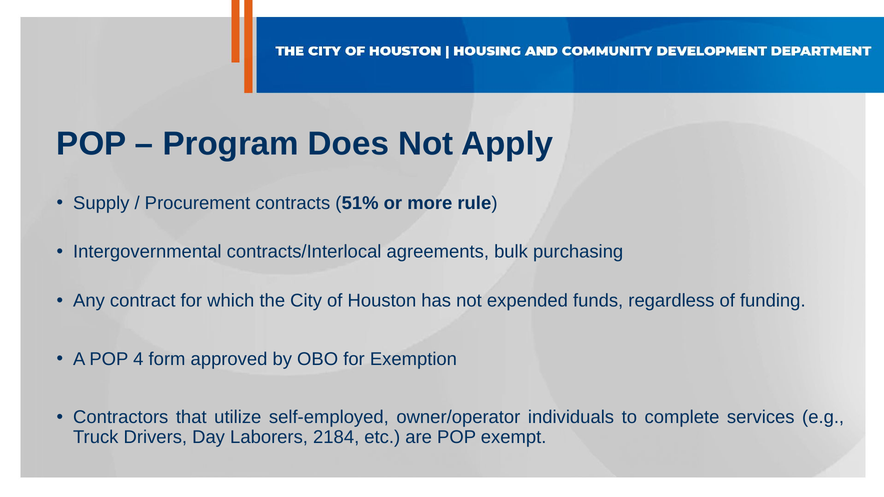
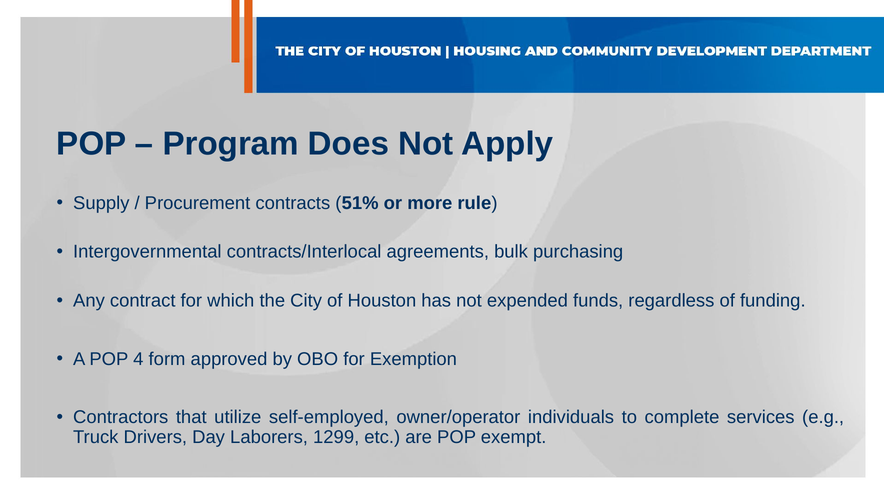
2184: 2184 -> 1299 (336, 437)
